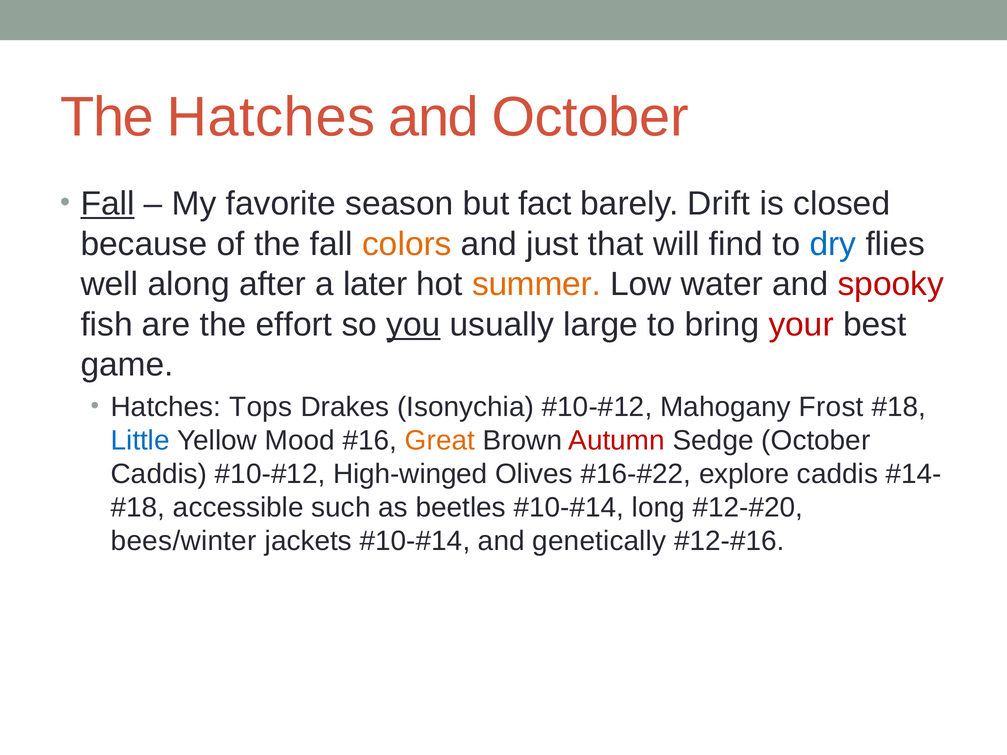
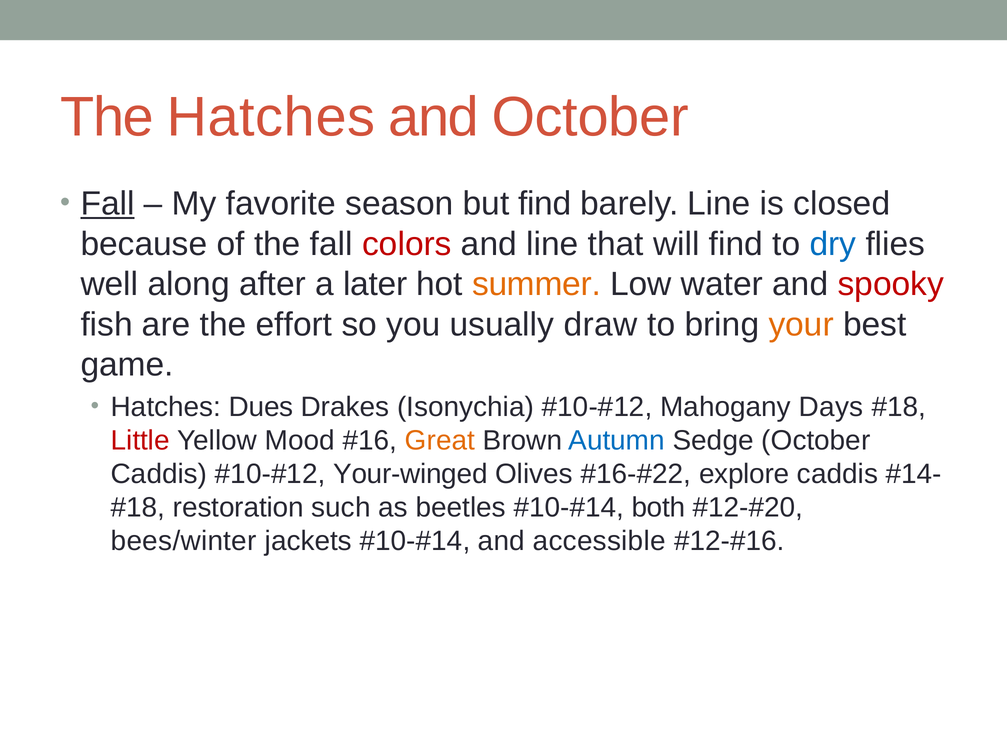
but fact: fact -> find (545, 204)
barely Drift: Drift -> Line (719, 204)
colors colour: orange -> red (407, 244)
and just: just -> line (552, 244)
you underline: present -> none (413, 325)
large: large -> draw (601, 325)
your colour: red -> orange (801, 325)
Tops: Tops -> Dues (261, 407)
Frost: Frost -> Days (831, 407)
Little colour: blue -> red (140, 441)
Autumn colour: red -> blue (617, 441)
High-winged: High-winged -> Your-winged (410, 474)
accessible: accessible -> restoration (238, 508)
long: long -> both (658, 508)
genetically: genetically -> accessible (599, 541)
